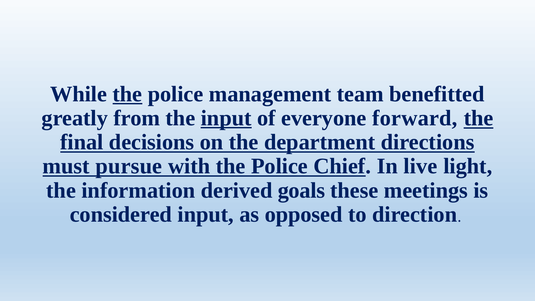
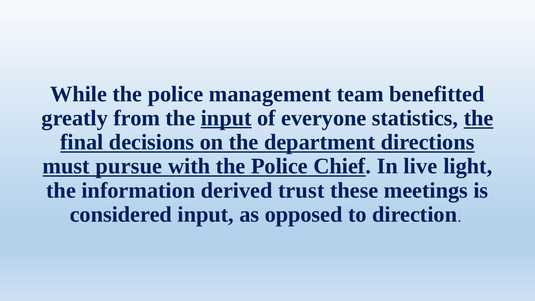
the underline: present -> none (127, 94)
forward: forward -> statistics (415, 118)
goals: goals -> trust (301, 190)
